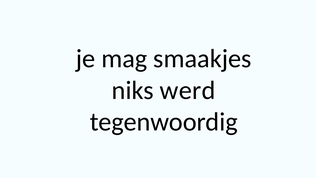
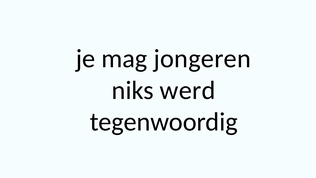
smaakjes: smaakjes -> jongeren (202, 59)
